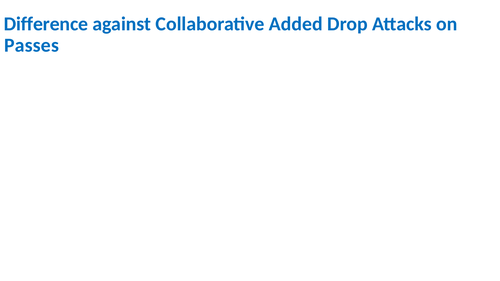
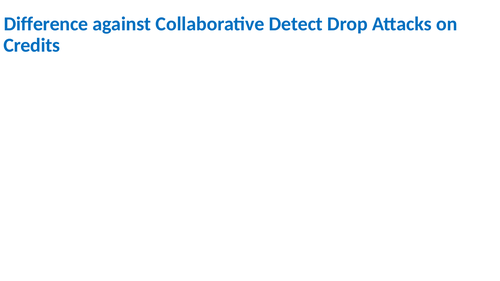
Added: Added -> Detect (296, 24)
Passes: Passes -> Credits (32, 45)
